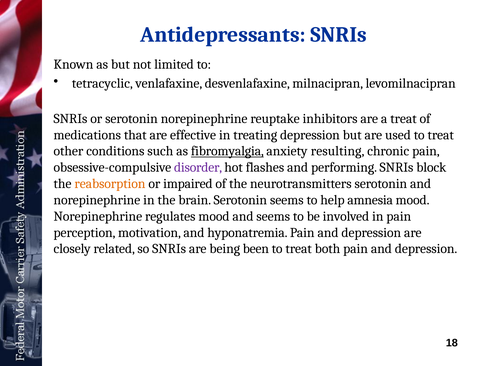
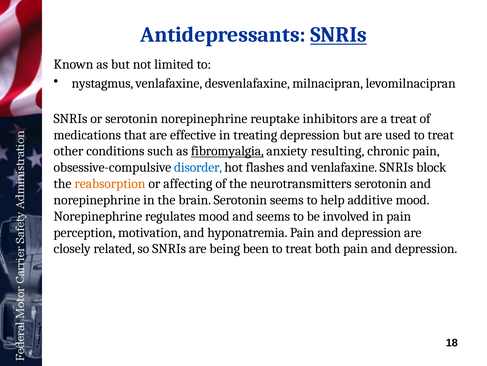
SNRIs underline: none -> present (339, 35)
tetracyclic: tetracyclic -> nystagmus (102, 83)
disorder colour: purple -> blue (198, 167)
and performing: performing -> venlafaxine (344, 167)
impaired: impaired -> affecting (188, 183)
amnesia: amnesia -> additive (370, 200)
